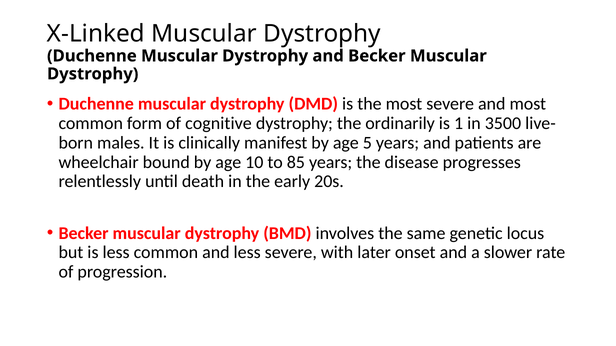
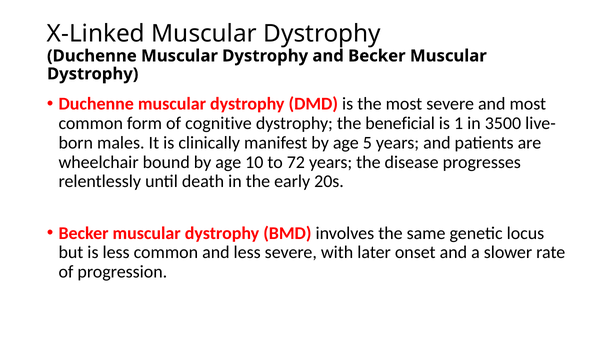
ordinarily: ordinarily -> beneficial (400, 124)
85: 85 -> 72 (296, 162)
